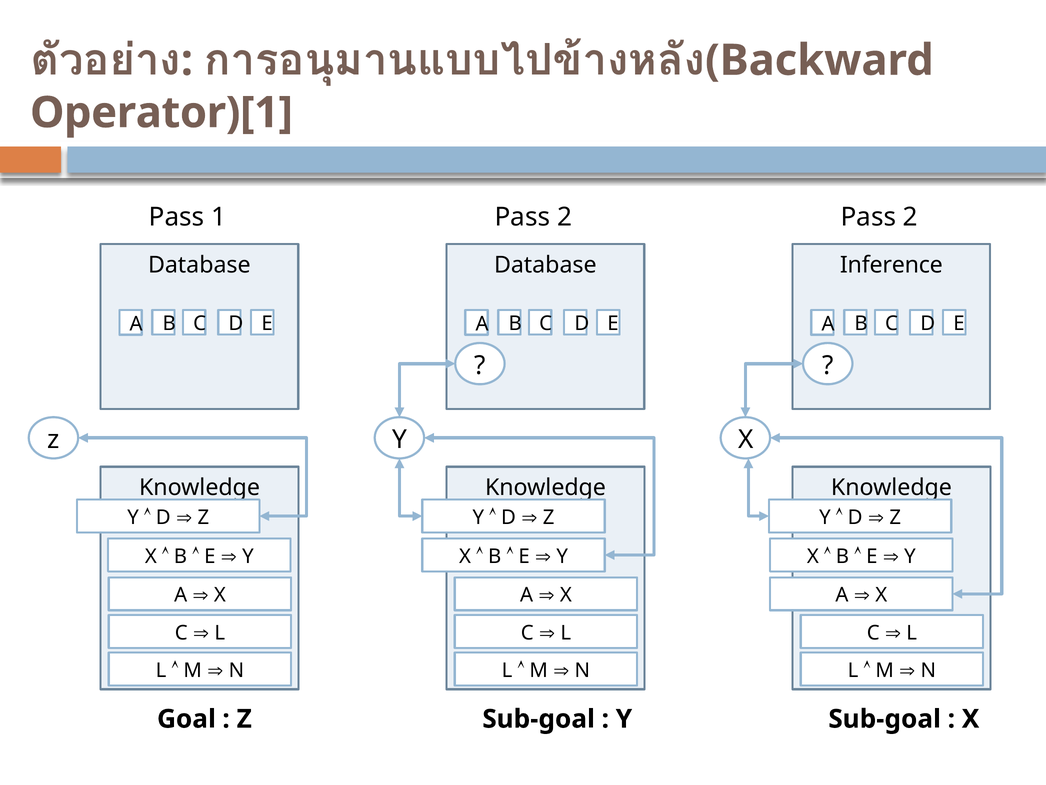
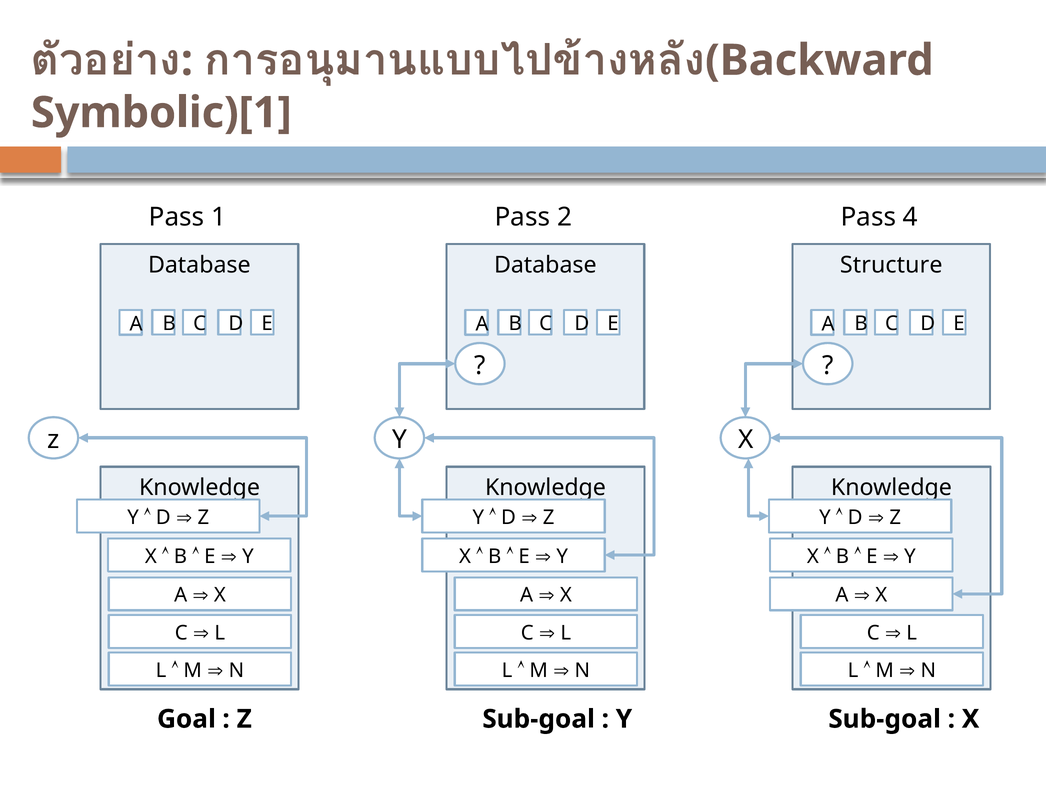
Operator)[1: Operator)[1 -> Symbolic)[1 (161, 113)
2: 2 -> 4 (910, 217)
Inference: Inference -> Structure (891, 265)
